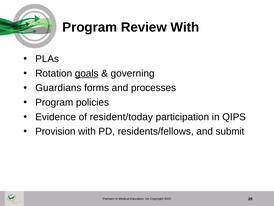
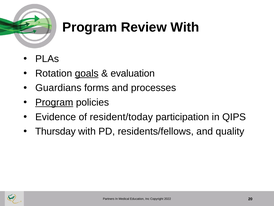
governing: governing -> evaluation (133, 73)
Program underline: none -> present (54, 102)
Provision: Provision -> Thursday (55, 131)
submit: submit -> quality (230, 131)
